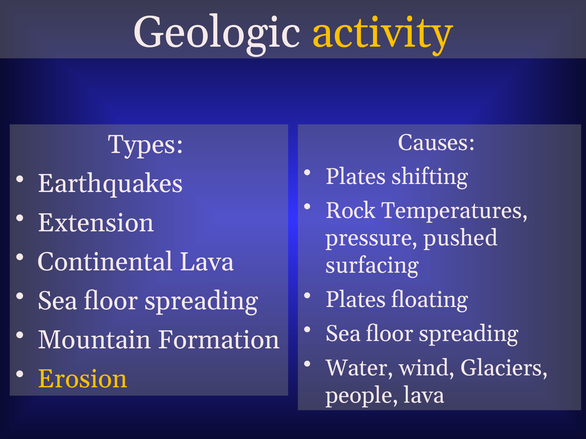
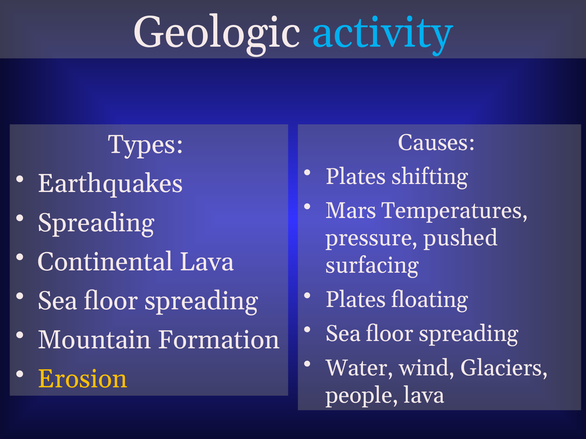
activity colour: yellow -> light blue (382, 32)
Rock: Rock -> Mars (351, 211)
Extension: Extension -> Spreading (96, 223)
